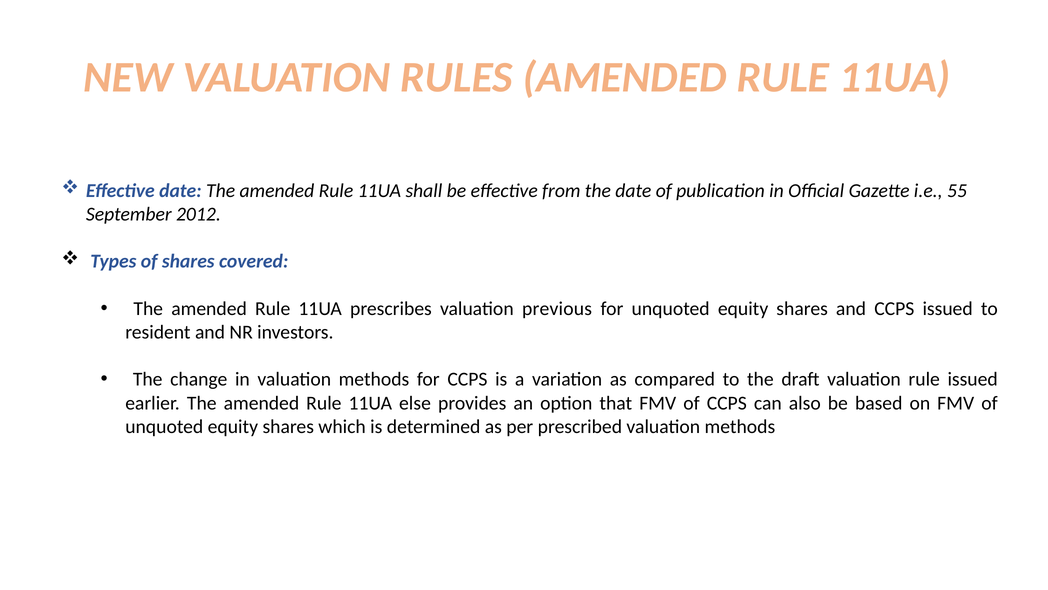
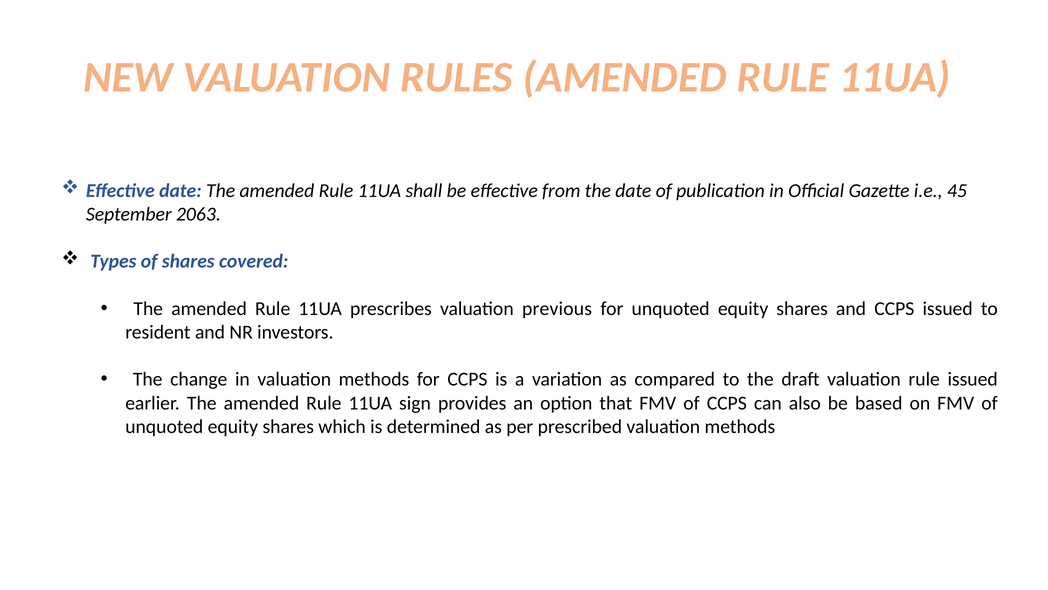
55: 55 -> 45 (957, 190)
2012: 2012 -> 2063 (198, 214)
else: else -> sign (415, 403)
